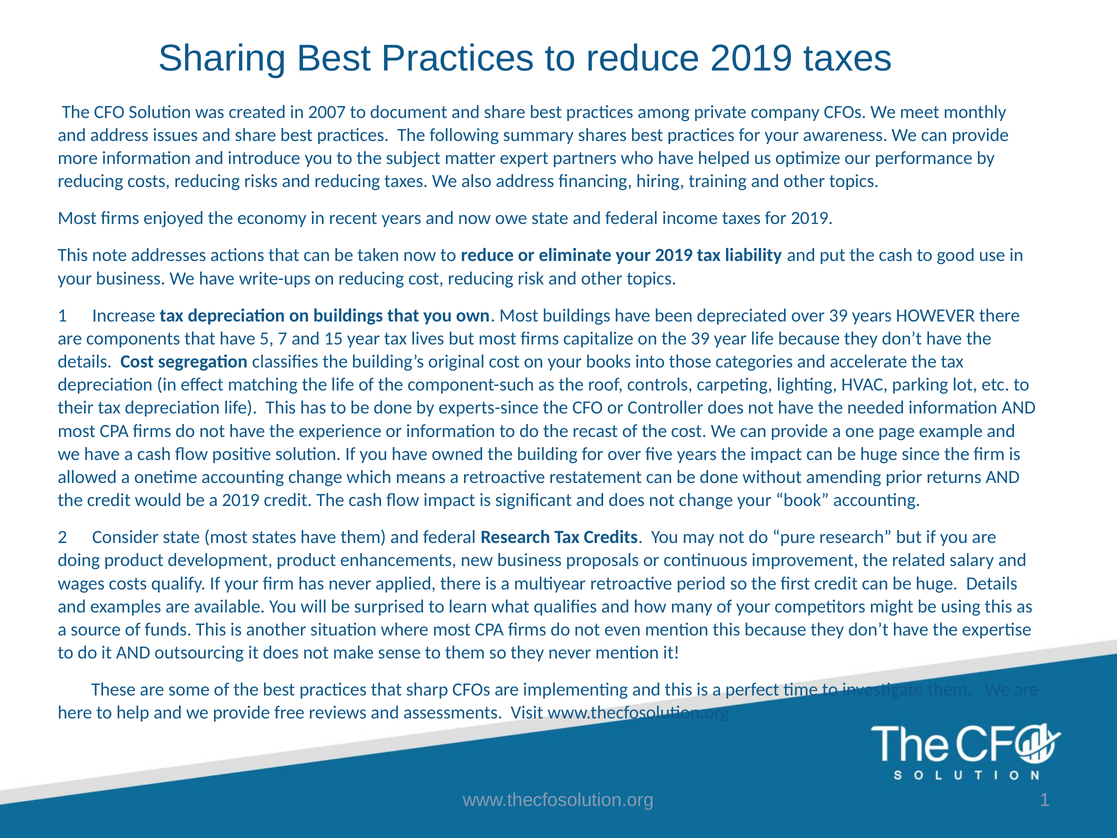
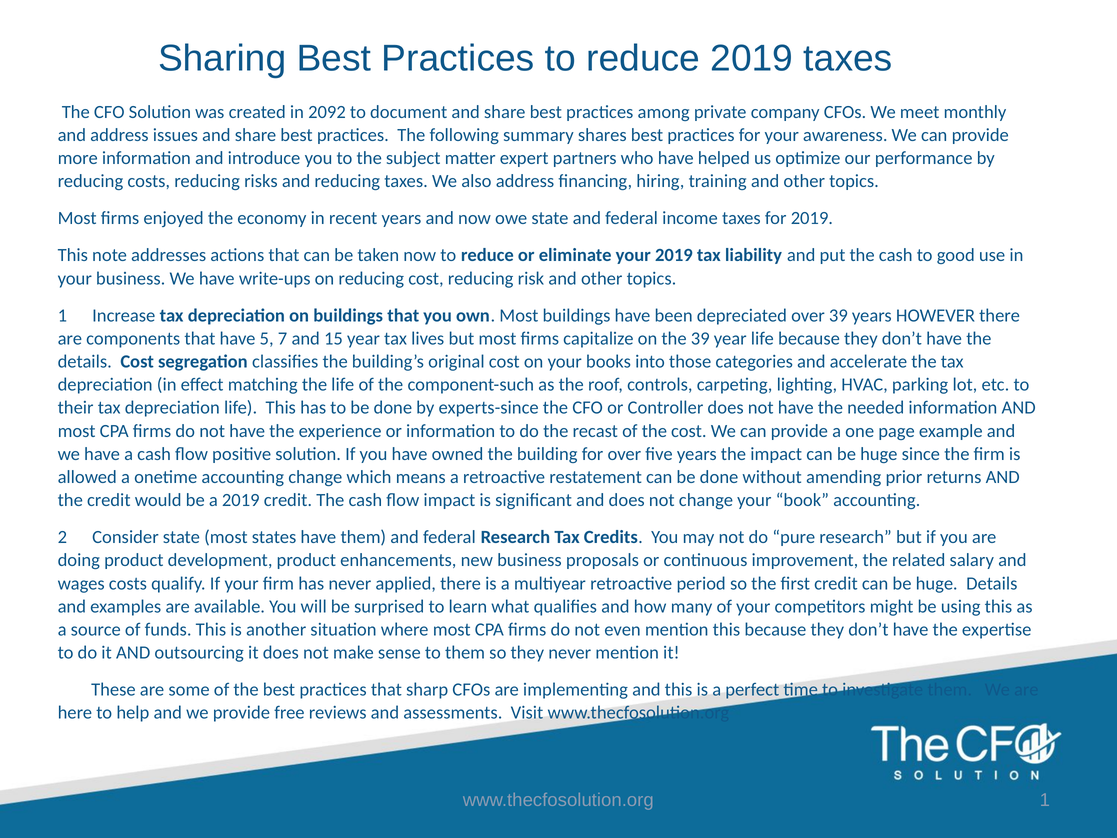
2007: 2007 -> 2092 (327, 112)
